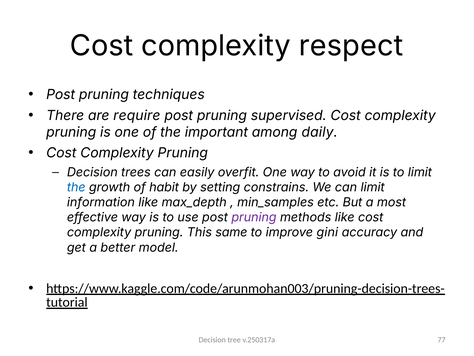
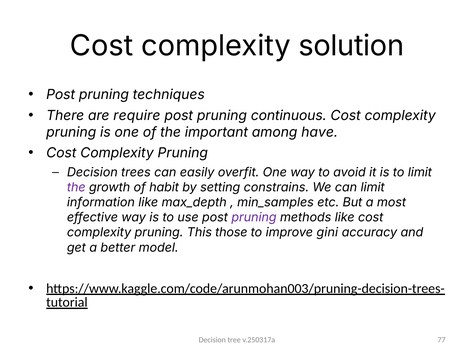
respect: respect -> solution (351, 46)
supervised: supervised -> continuous (289, 115)
daily: daily -> have (320, 132)
the colour: blue -> purple (76, 187)
same: same -> those (231, 232)
